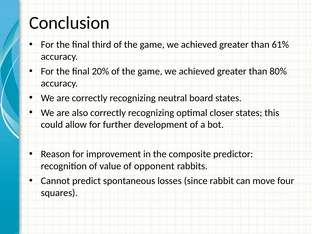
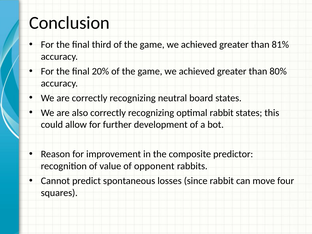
61%: 61% -> 81% (280, 45)
optimal closer: closer -> rabbit (222, 113)
